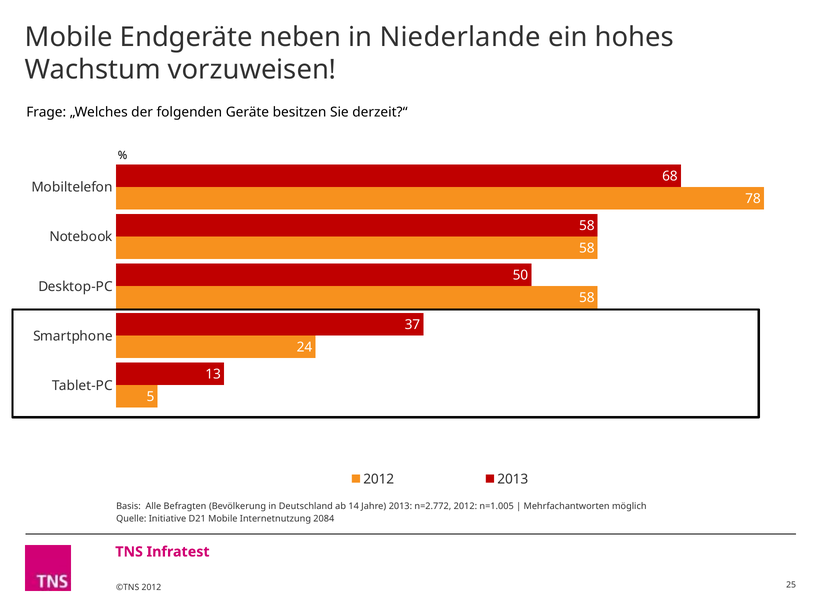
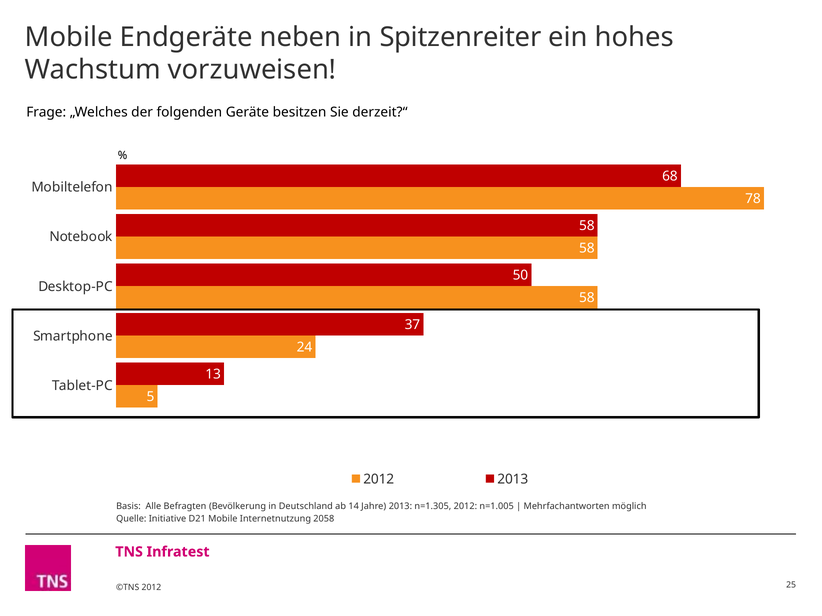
Niederlande: Niederlande -> Spitzenreiter (460, 37)
n=2.772: n=2.772 -> n=1.305 (433, 507)
2084: 2084 -> 2058 (324, 519)
